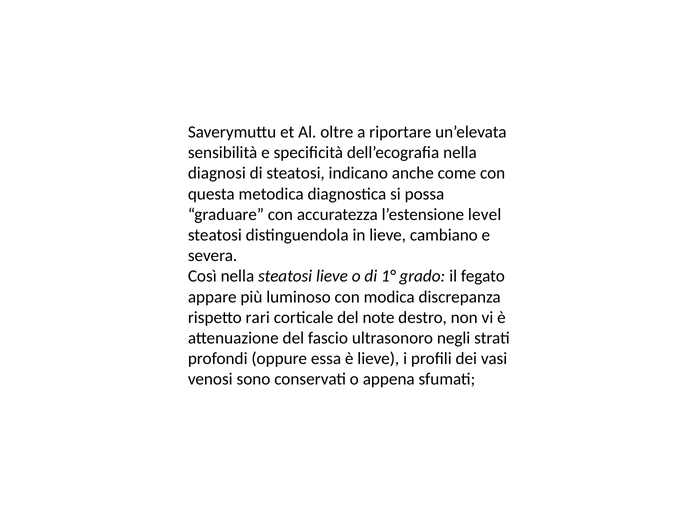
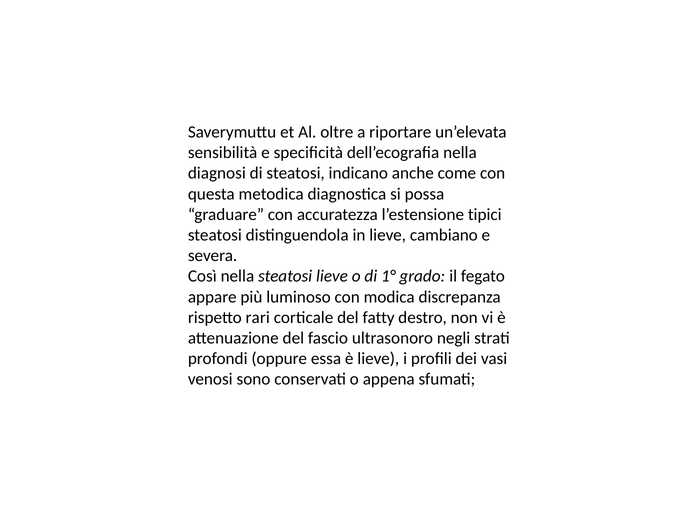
level: level -> tipici (485, 215)
note: note -> fatty (379, 318)
